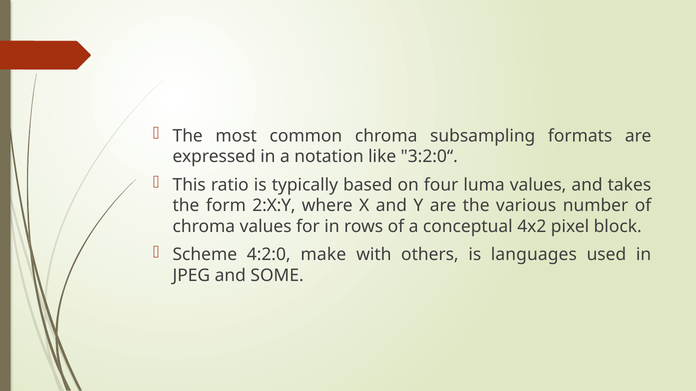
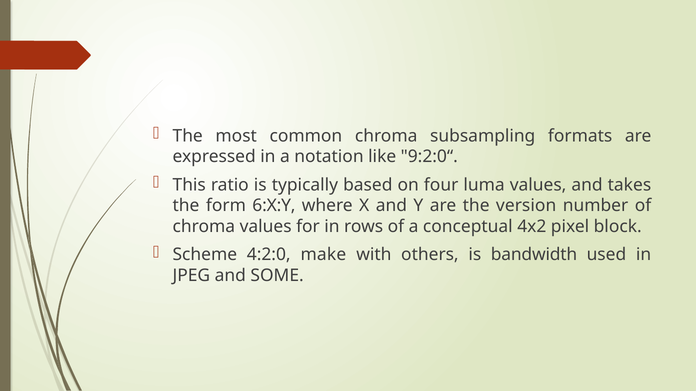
3:2:0“: 3:2:0“ -> 9:2:0“ (429, 157)
2:X:Y: 2:X:Y -> 6:X:Y (274, 206)
various: various -> version (526, 206)
languages: languages -> bandwidth (534, 255)
